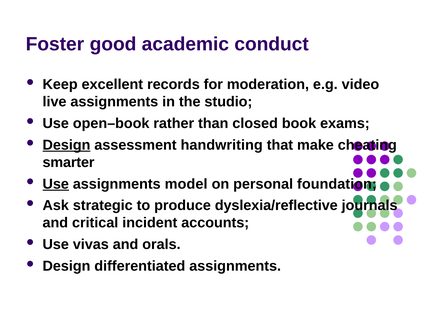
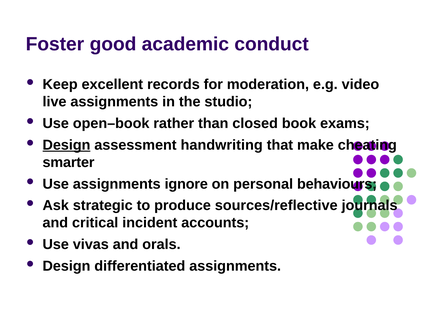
Use underline: present -> none (56, 183)
model: model -> ignore (186, 183)
foundation: foundation -> behaviours (337, 183)
dyslexia/reflective: dyslexia/reflective -> sources/reflective (276, 205)
